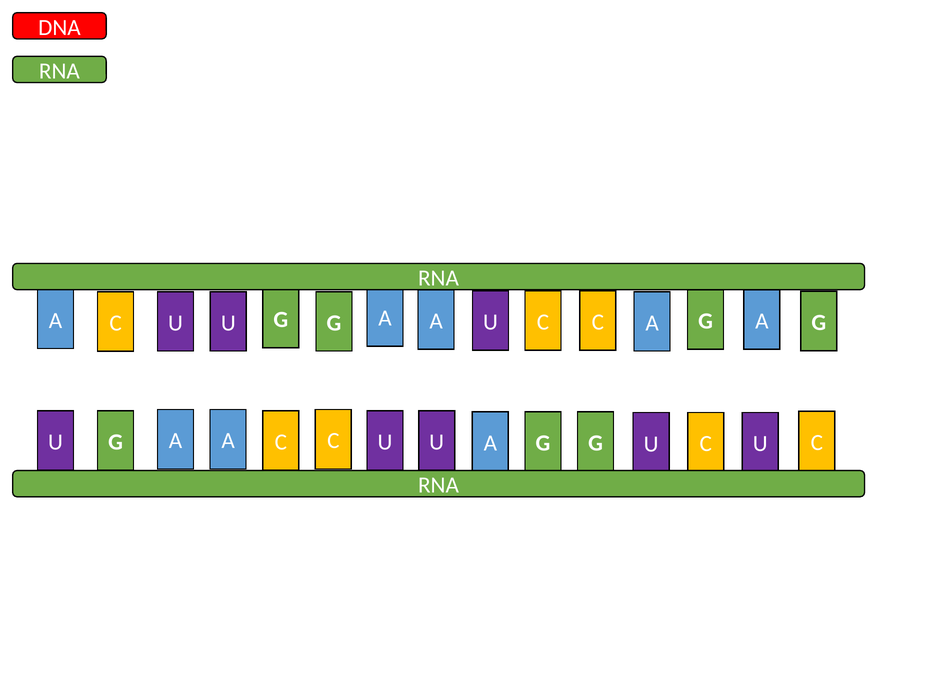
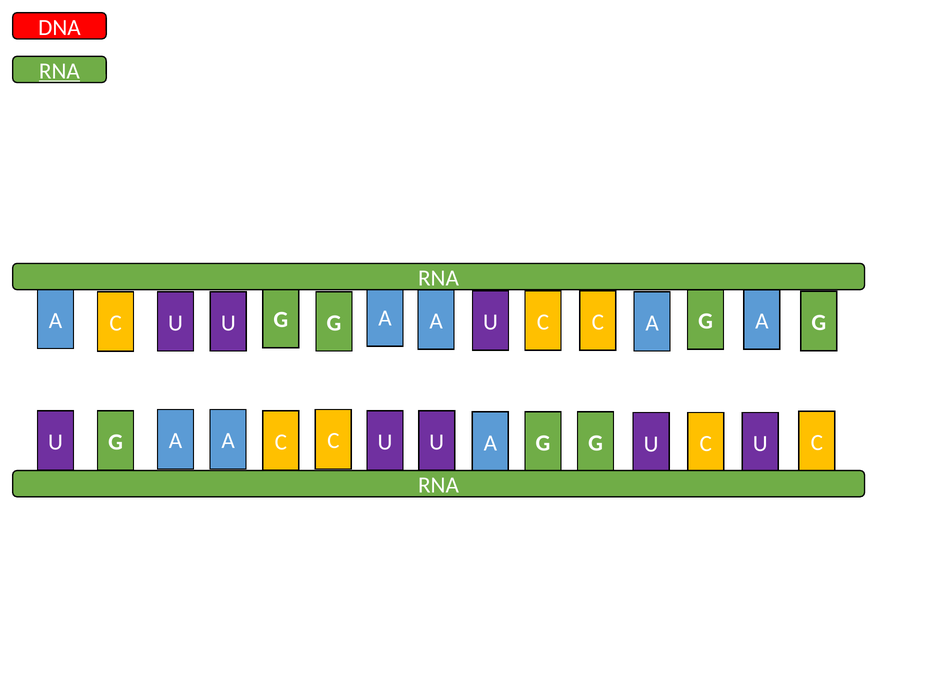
RNA underline: none -> present (59, 71)
